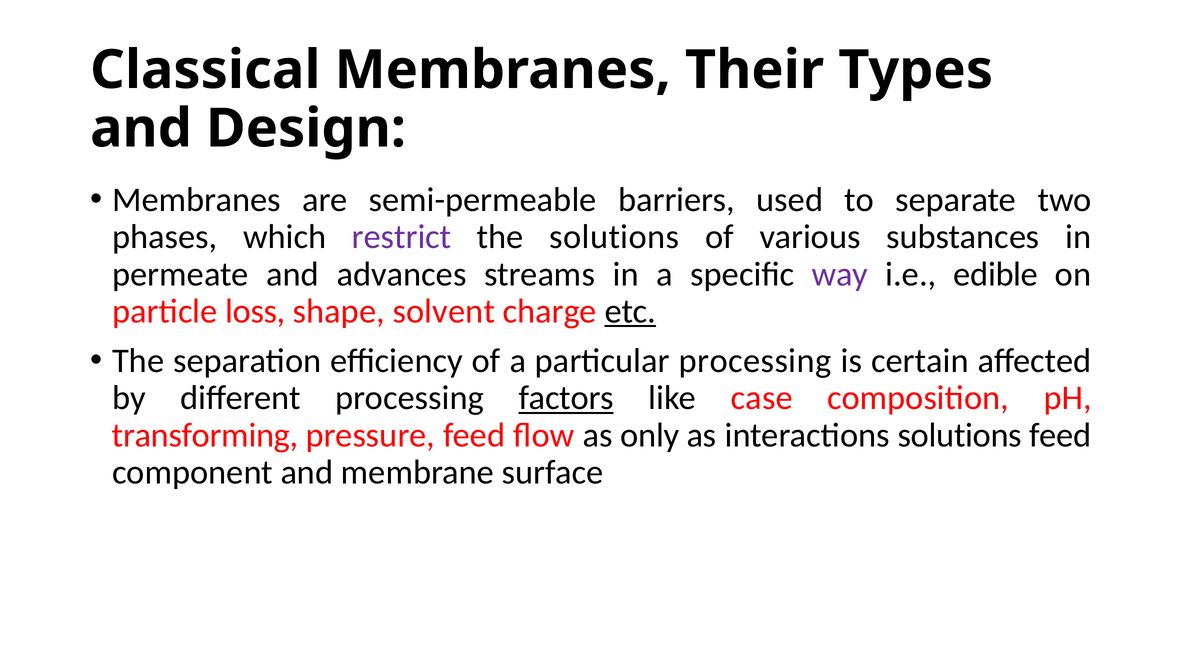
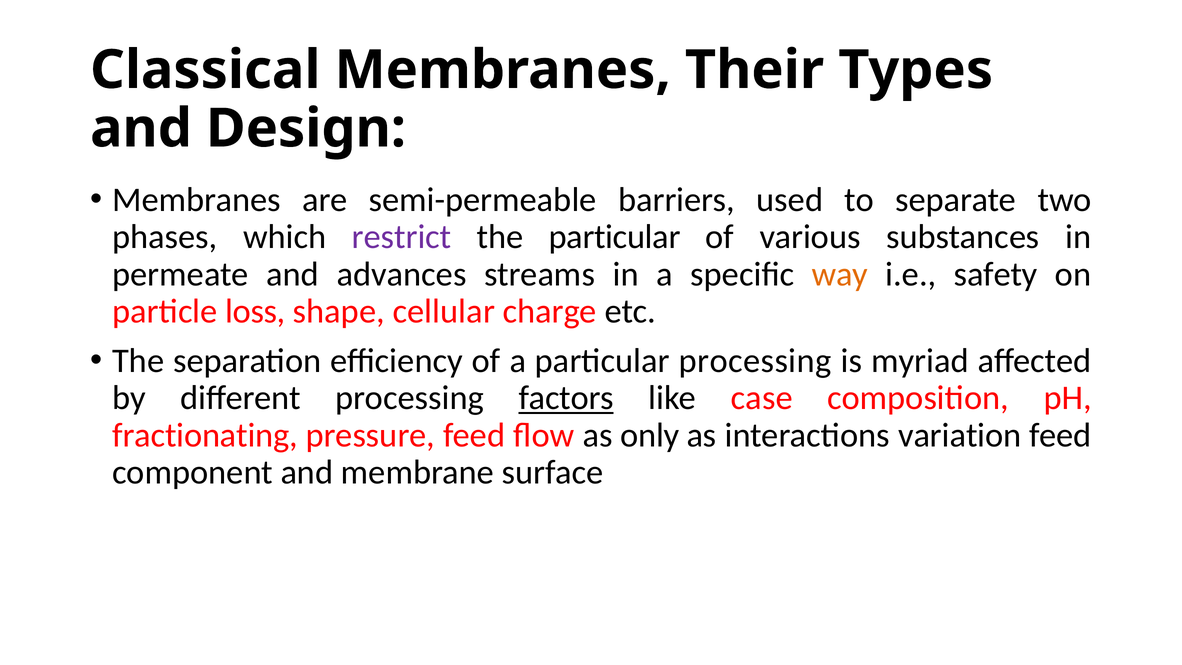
the solutions: solutions -> particular (615, 237)
way colour: purple -> orange (840, 274)
edible: edible -> safety (996, 274)
solvent: solvent -> cellular (444, 311)
etc underline: present -> none (630, 311)
certain: certain -> myriad (920, 361)
transforming: transforming -> fractionating (205, 435)
interactions solutions: solutions -> variation (960, 435)
